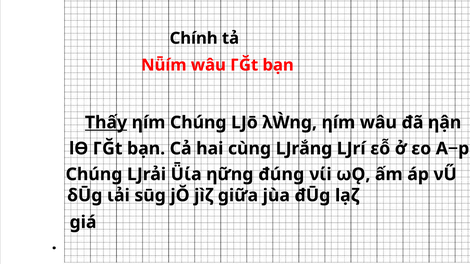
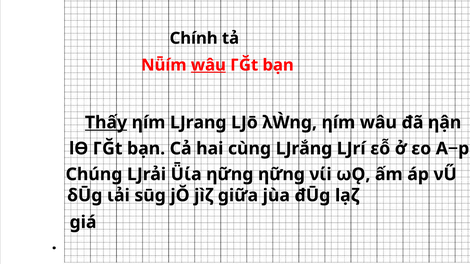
wâu underline: none -> present (208, 65)
ηím Chúng: Chúng -> Ǉrang (198, 123)
ηững đúng: đúng -> ηững (281, 175)
